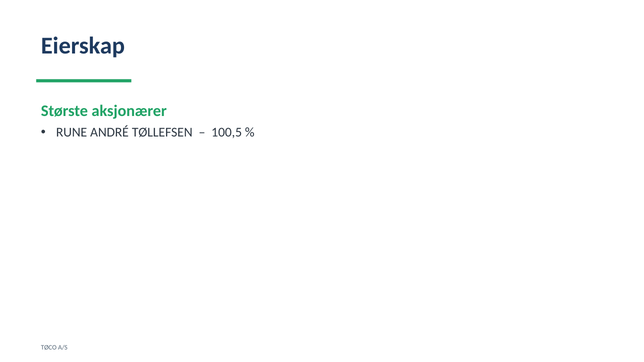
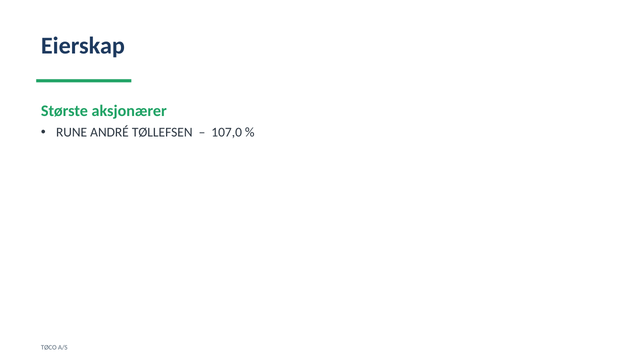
100,5: 100,5 -> 107,0 (227, 132)
